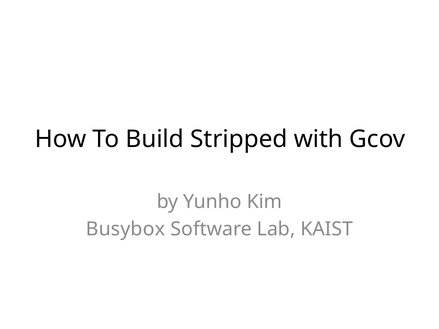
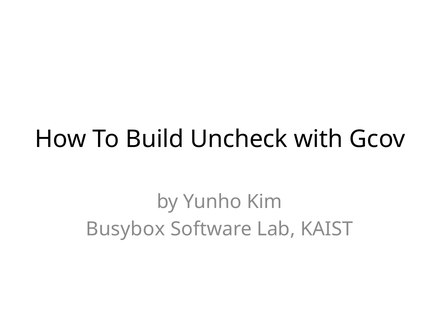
Stripped: Stripped -> Uncheck (239, 139)
